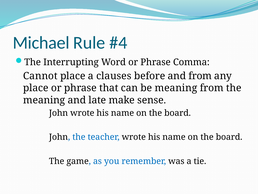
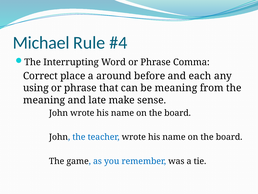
Cannot: Cannot -> Correct (40, 76)
clauses: clauses -> around (114, 76)
and from: from -> each (200, 76)
place: place -> using (36, 88)
